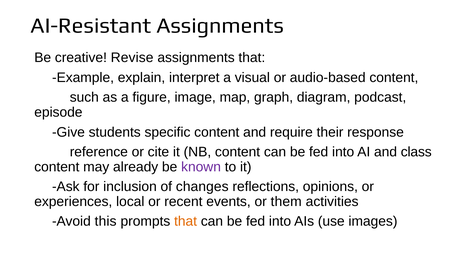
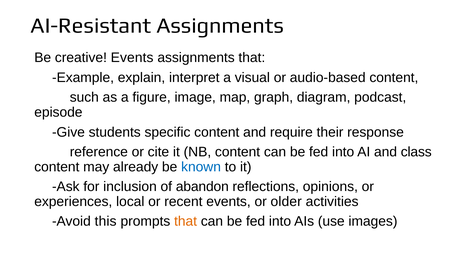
creative Revise: Revise -> Events (132, 58)
known colour: purple -> blue (201, 167)
changes: changes -> abandon (202, 187)
them: them -> older (286, 202)
